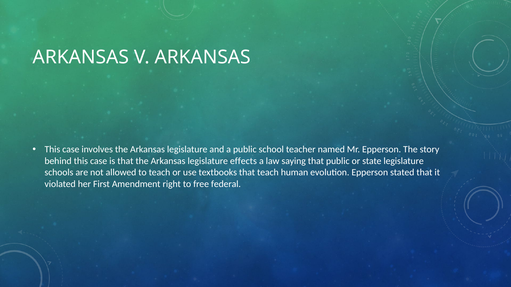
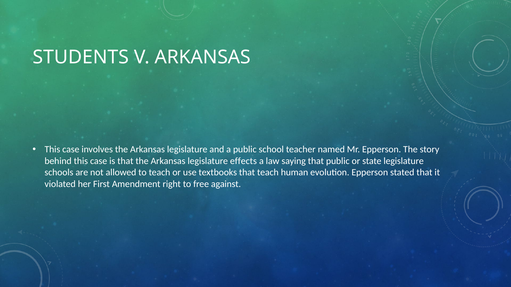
ARKANSAS: ARKANSAS -> STUDENTS (81, 57)
federal: federal -> against (226, 184)
